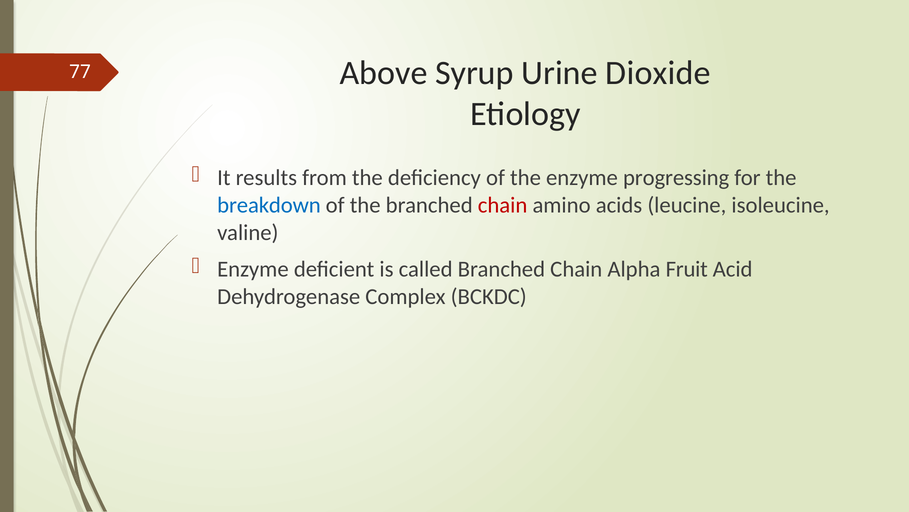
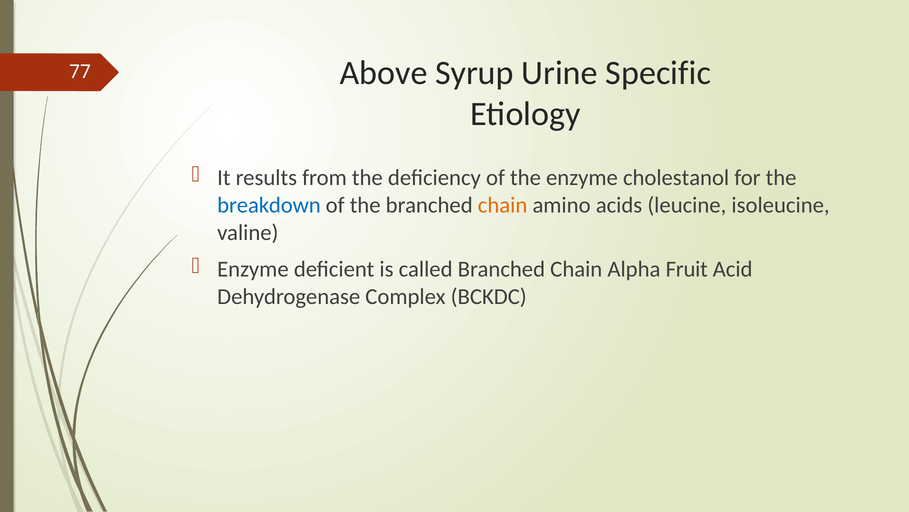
Dioxide: Dioxide -> Specific (658, 73)
progressing: progressing -> cholestanol (676, 178)
chain colour: red -> orange (503, 205)
